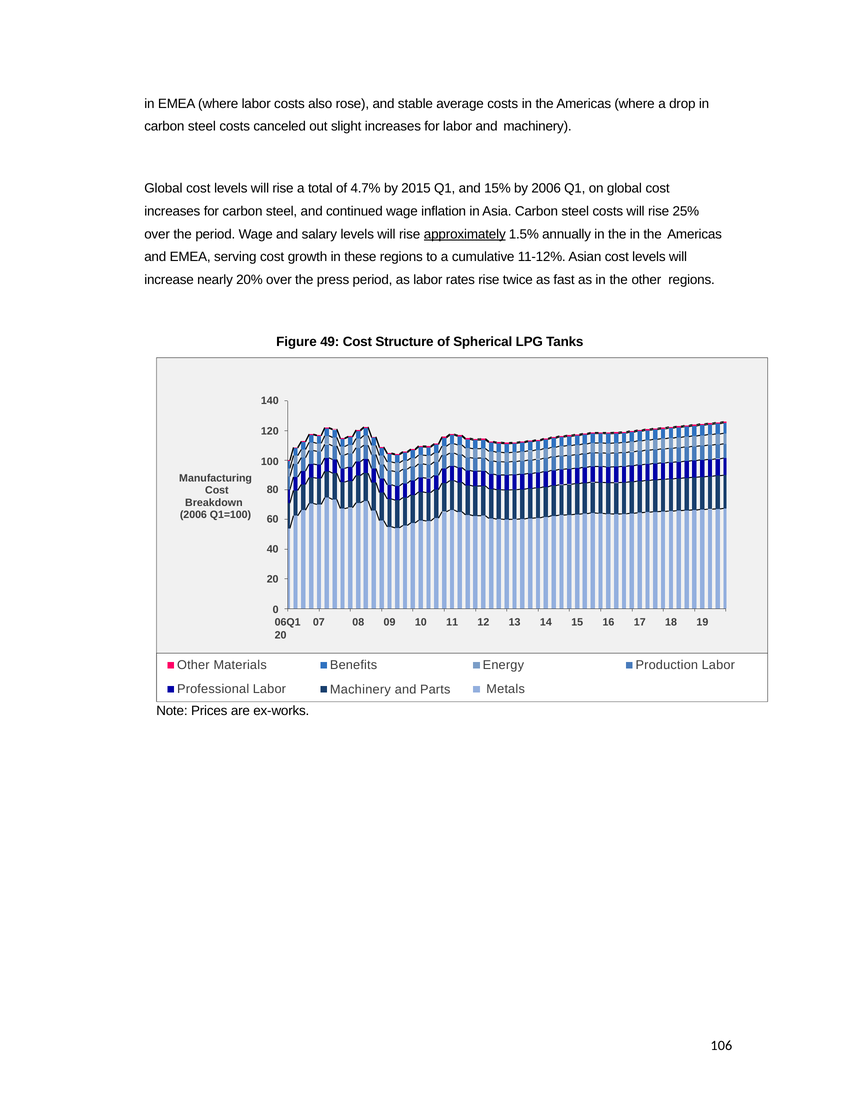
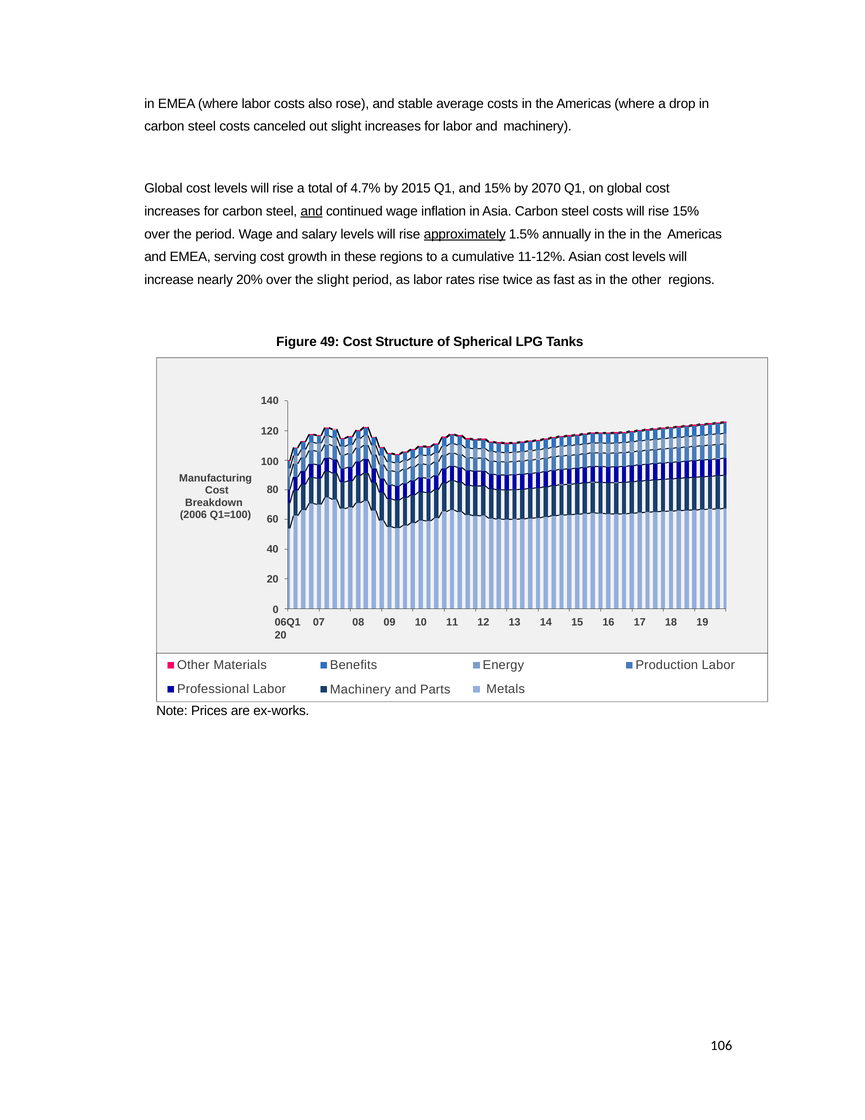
by 2006: 2006 -> 2070 (546, 188)
and underline: none -> present (312, 211)
rise 25%: 25% -> 15% (686, 211)
the press: press -> slight (333, 280)
